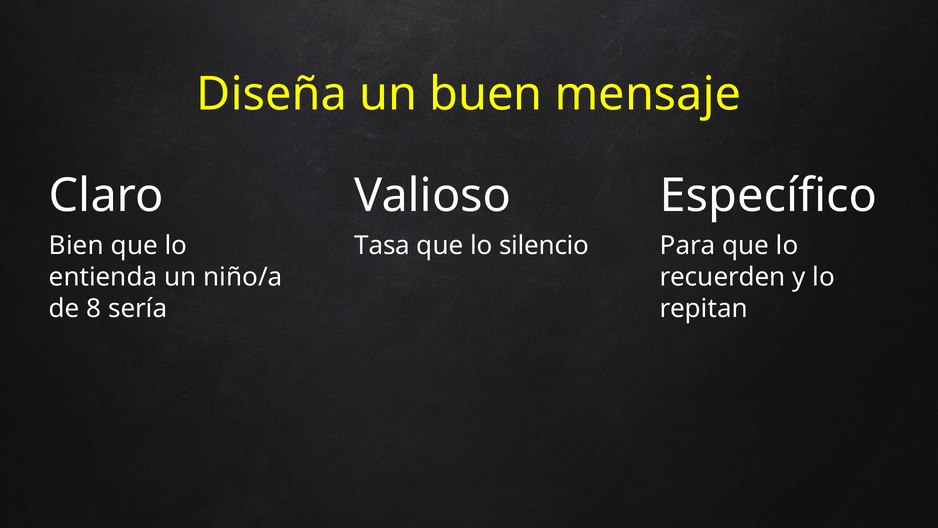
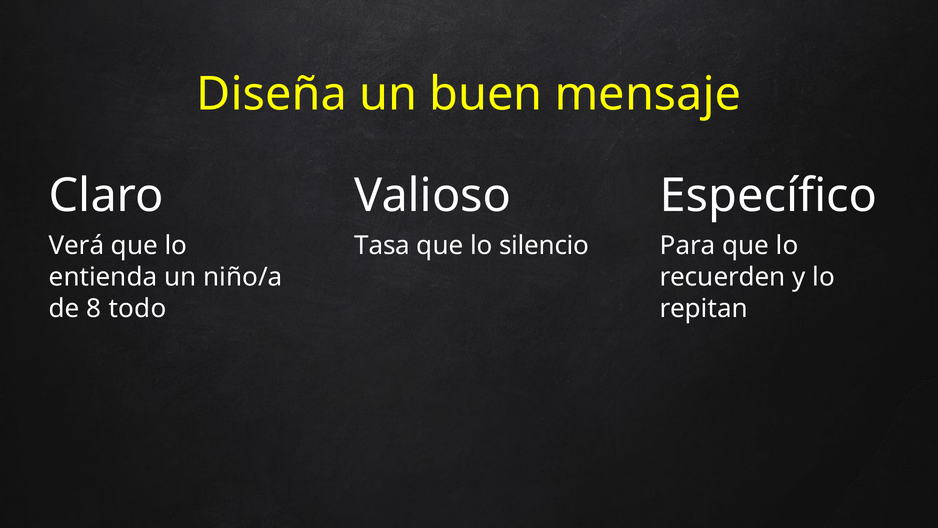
Bien: Bien -> Verá (77, 246)
sería: sería -> todo (138, 308)
